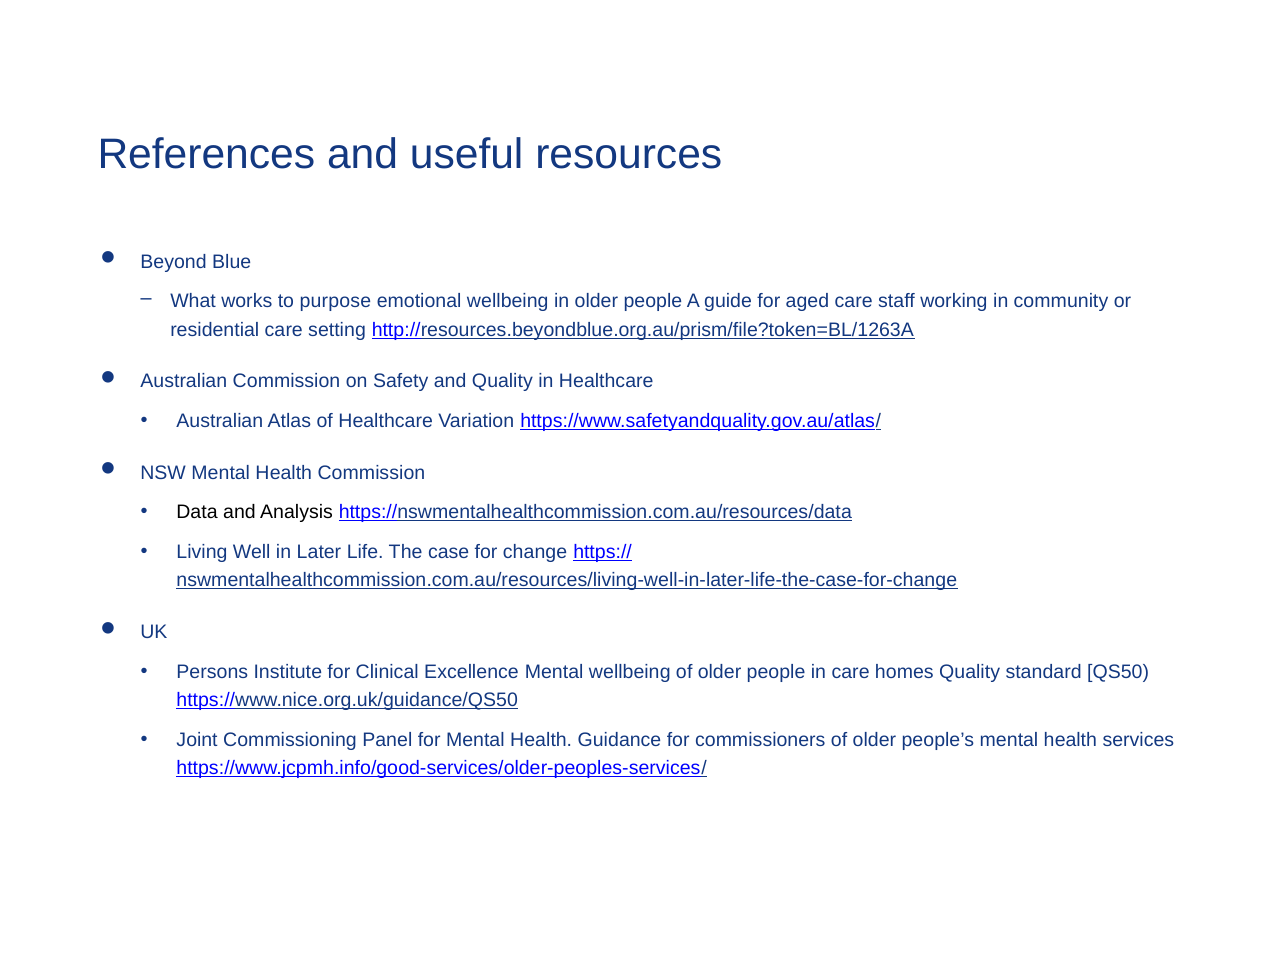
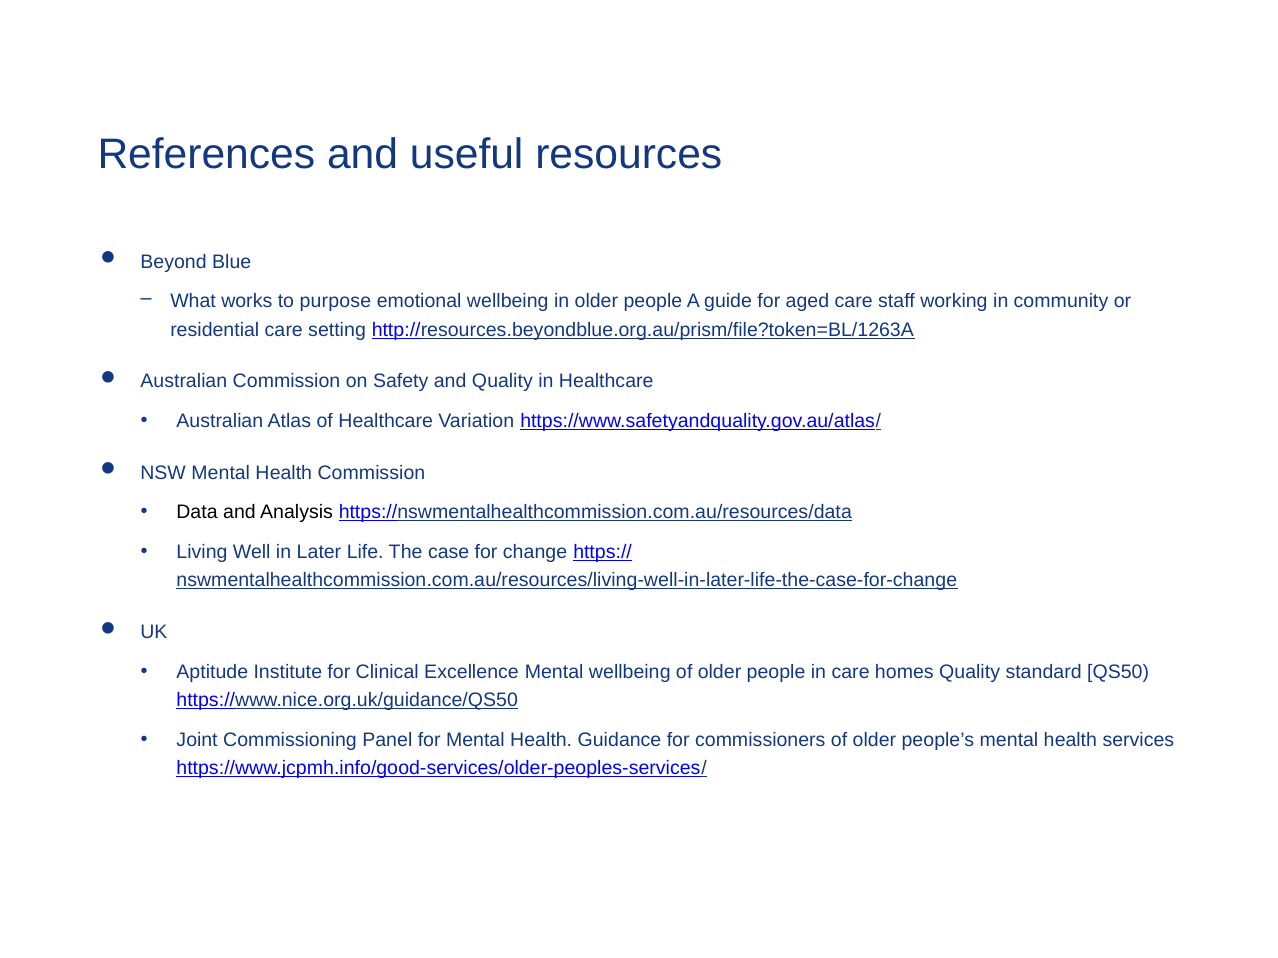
Persons: Persons -> Aptitude (212, 672)
